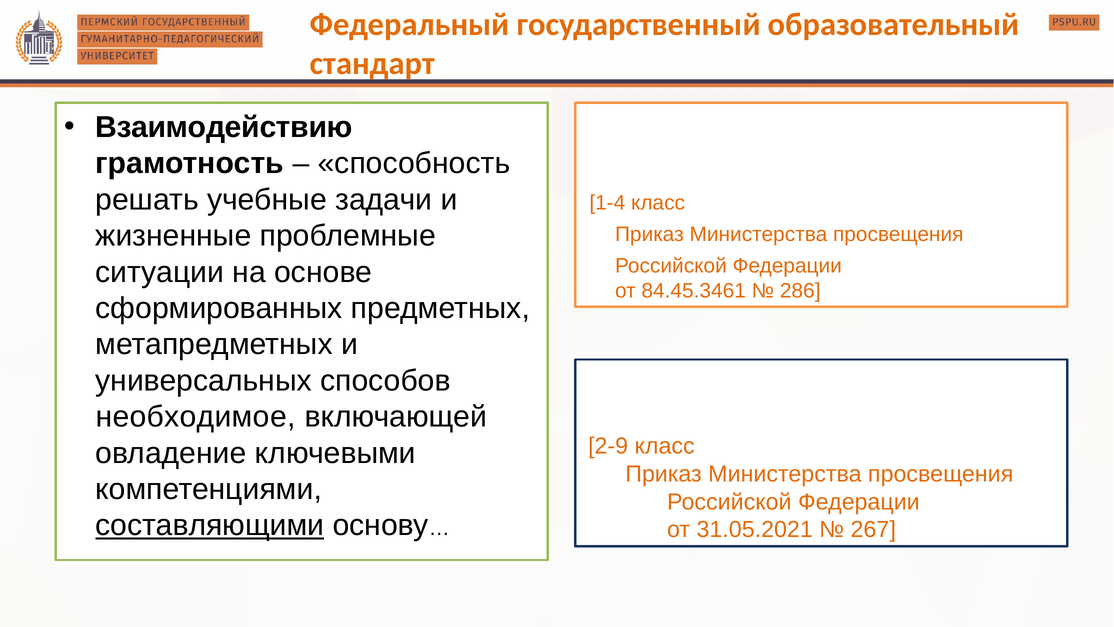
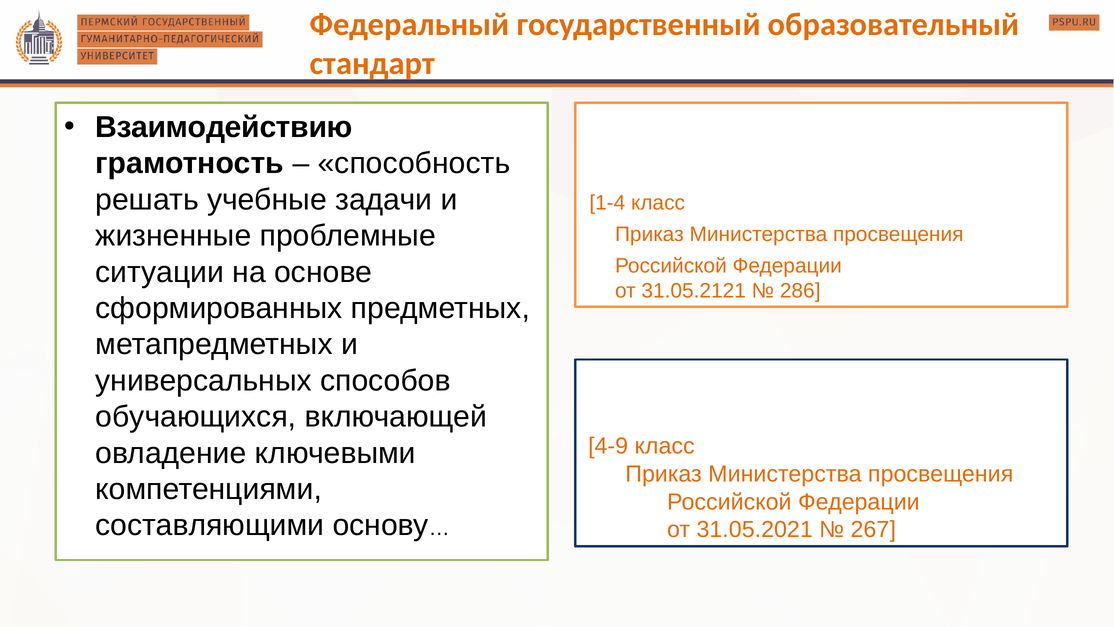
84.45.3461: 84.45.3461 -> 31.05.2121 (694, 291)
необходимое: необходимое -> обучающихся (196, 417)
2-9: 2-9 -> 4-9 (608, 446)
составляющими underline: present -> none (210, 525)
